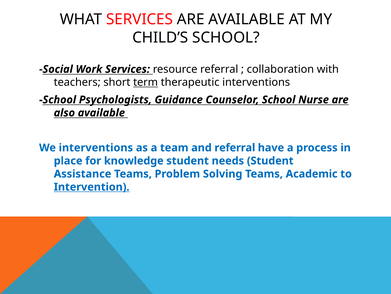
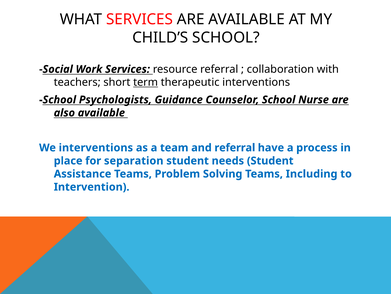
knowledge: knowledge -> separation (134, 160)
Academic: Academic -> Including (312, 173)
Intervention underline: present -> none (92, 187)
